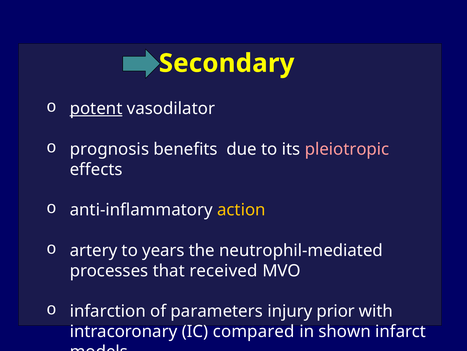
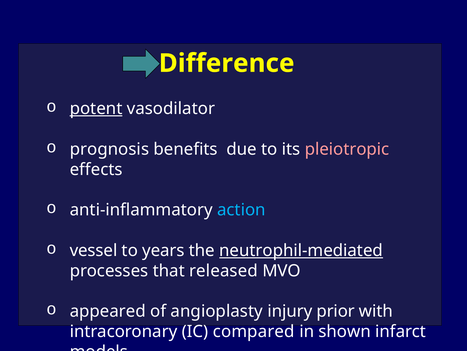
Secondary: Secondary -> Difference (227, 63)
action colour: yellow -> light blue (241, 210)
artery: artery -> vessel (94, 250)
neutrophil-mediated underline: none -> present (301, 250)
received: received -> released (223, 270)
infarction: infarction -> appeared (108, 311)
parameters: parameters -> angioplasty (217, 311)
